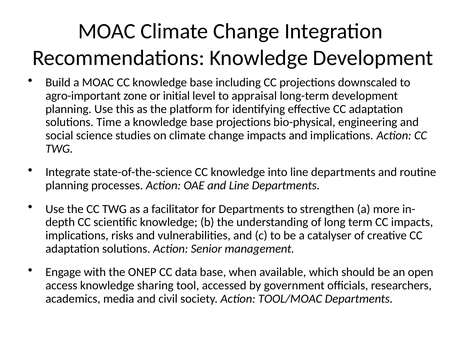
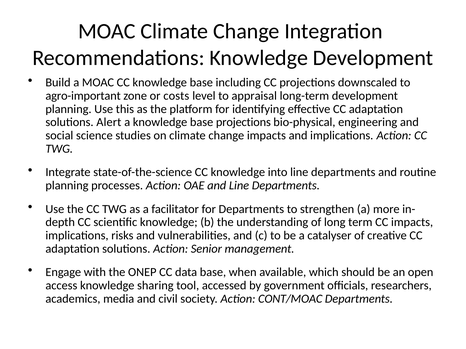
initial: initial -> costs (176, 96)
Time: Time -> Alert (109, 122)
TOOL/MOAC: TOOL/MOAC -> CONT/MOAC (290, 299)
